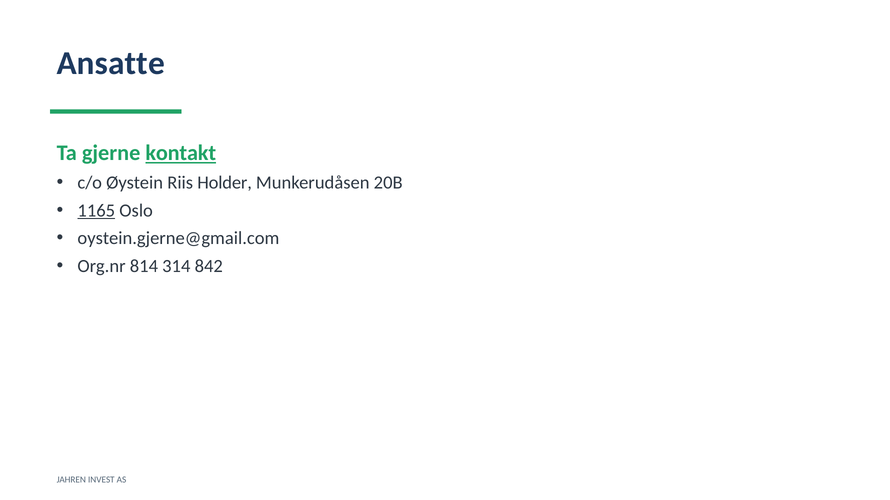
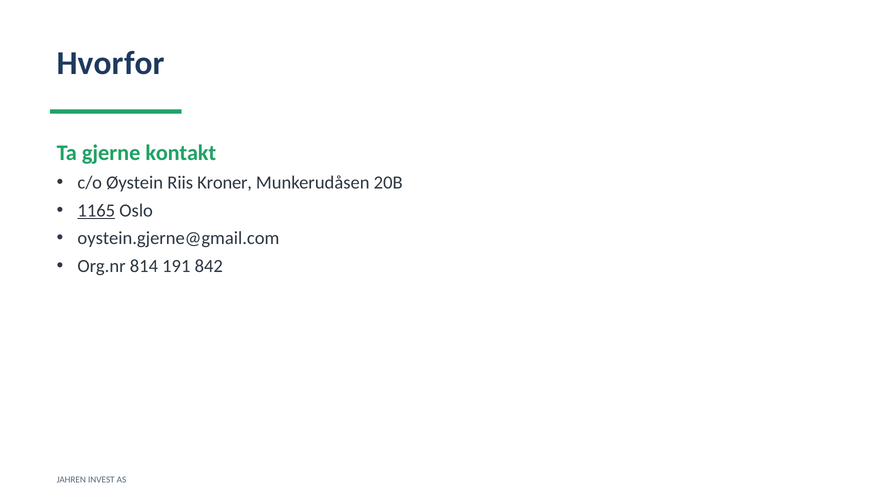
Ansatte: Ansatte -> Hvorfor (111, 64)
kontakt underline: present -> none (181, 153)
Holder: Holder -> Kroner (225, 183)
314: 314 -> 191 (176, 266)
